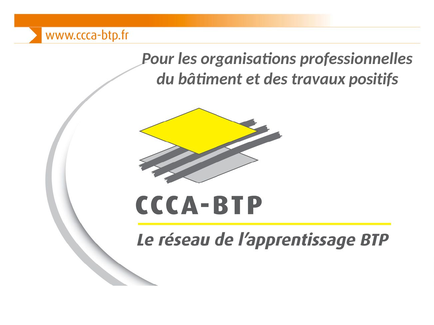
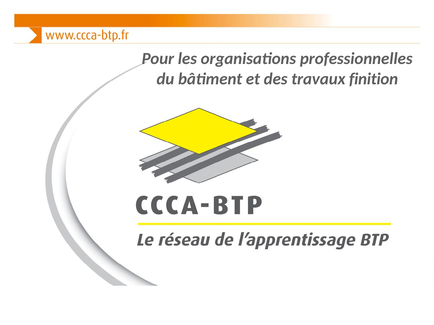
positifs: positifs -> finition (374, 79)
